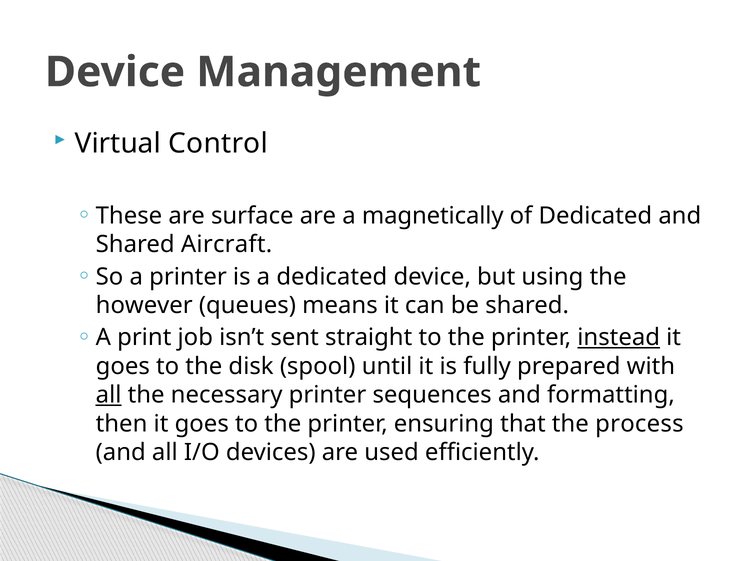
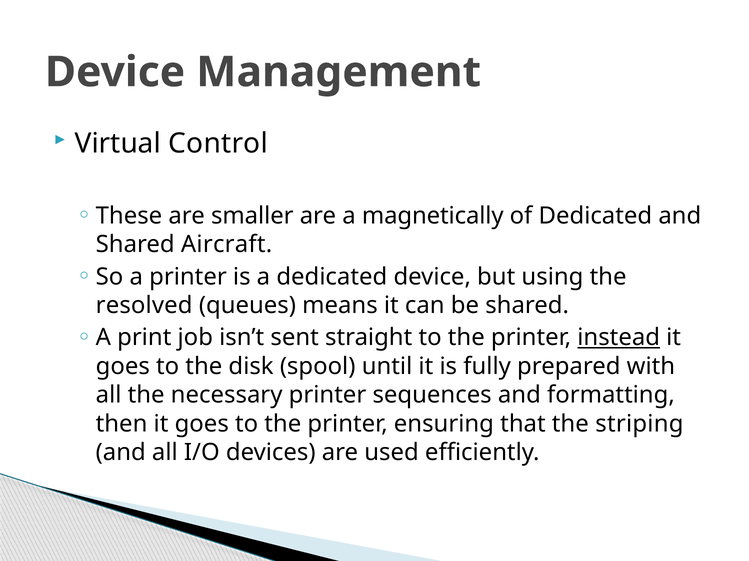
surface: surface -> smaller (252, 216)
however: however -> resolved (144, 306)
all underline: present -> none (109, 396)
process: process -> striping (639, 424)
